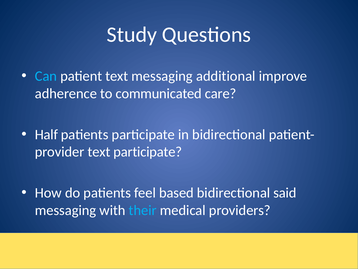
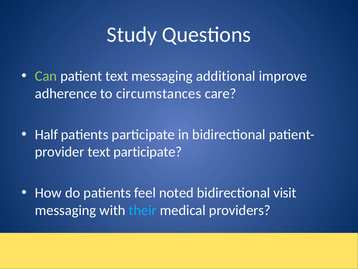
Can colour: light blue -> light green (46, 76)
communicated: communicated -> circumstances (159, 93)
based: based -> noted (176, 193)
said: said -> visit (285, 193)
